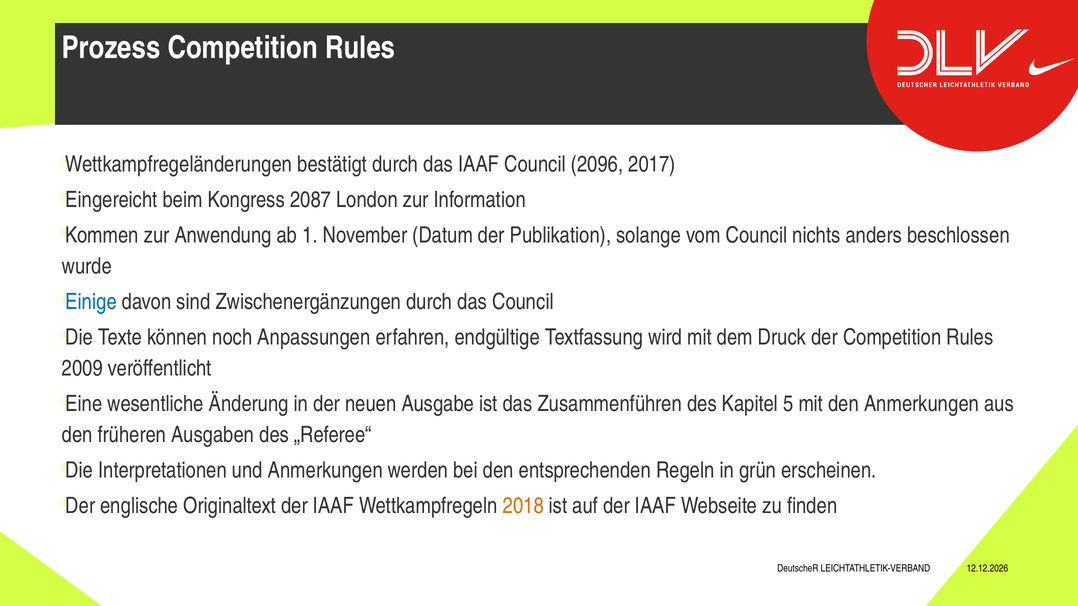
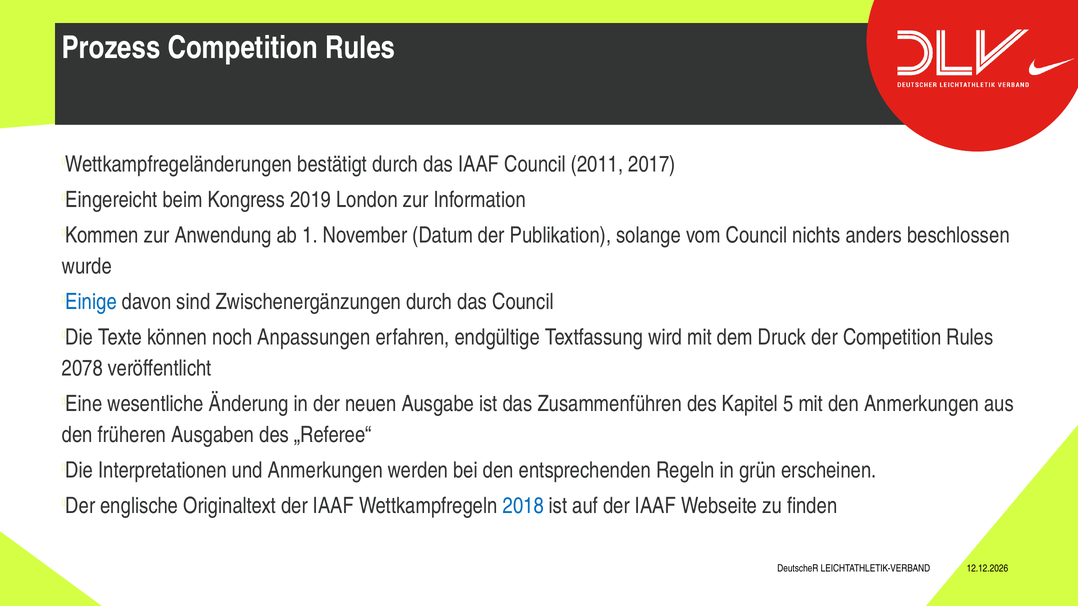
2096: 2096 -> 2011 (597, 165)
2087: 2087 -> 2019 (311, 200)
2009: 2009 -> 2078 (82, 369)
2018 colour: orange -> blue (523, 506)
